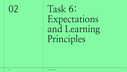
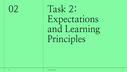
6: 6 -> 2 (73, 9)
